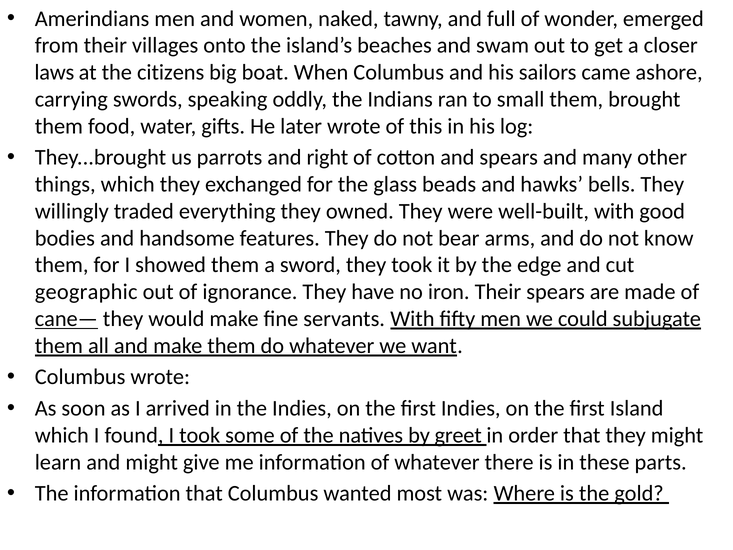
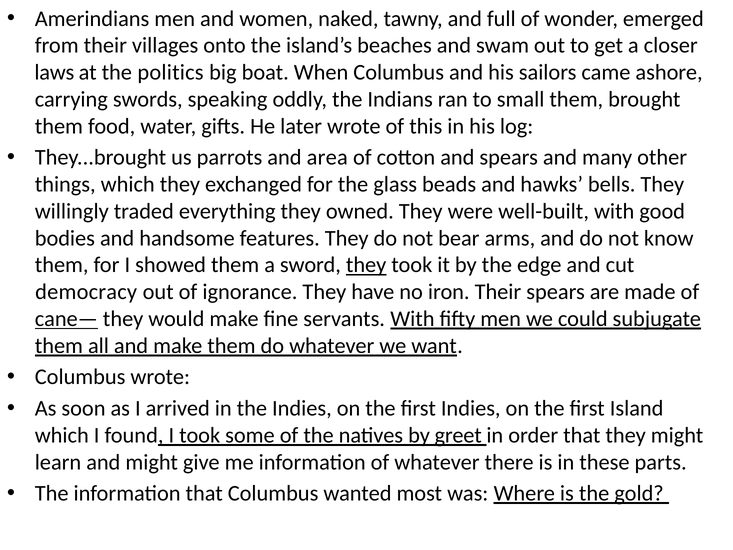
citizens: citizens -> politics (171, 72)
right: right -> area (327, 157)
they underline: none -> present (366, 265)
geographic: geographic -> democracy (86, 292)
